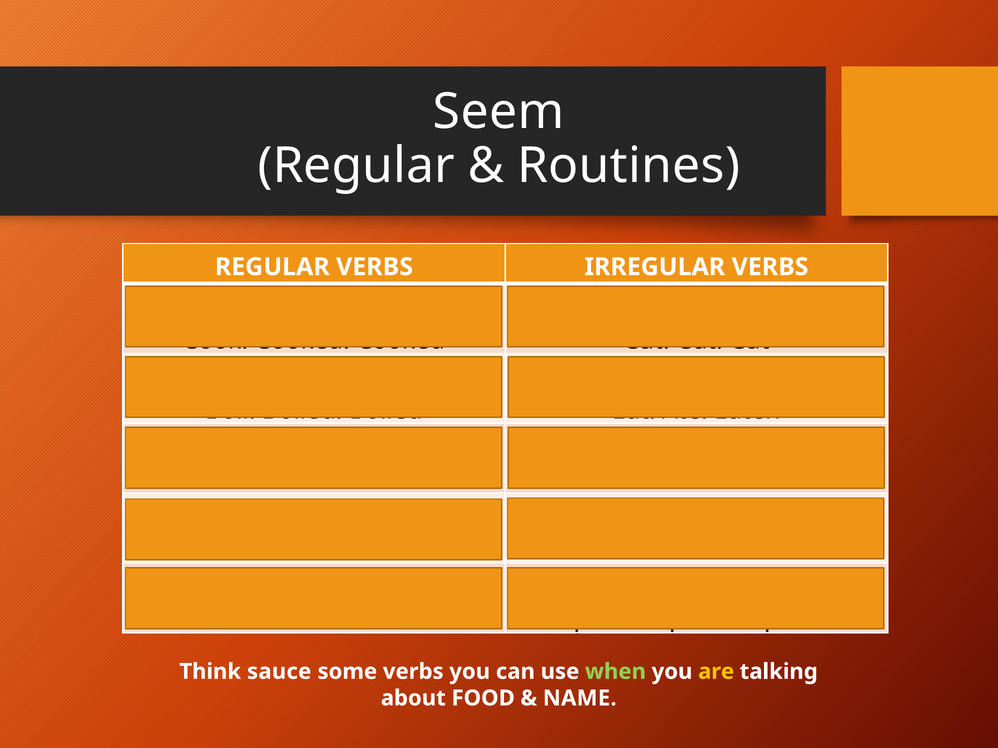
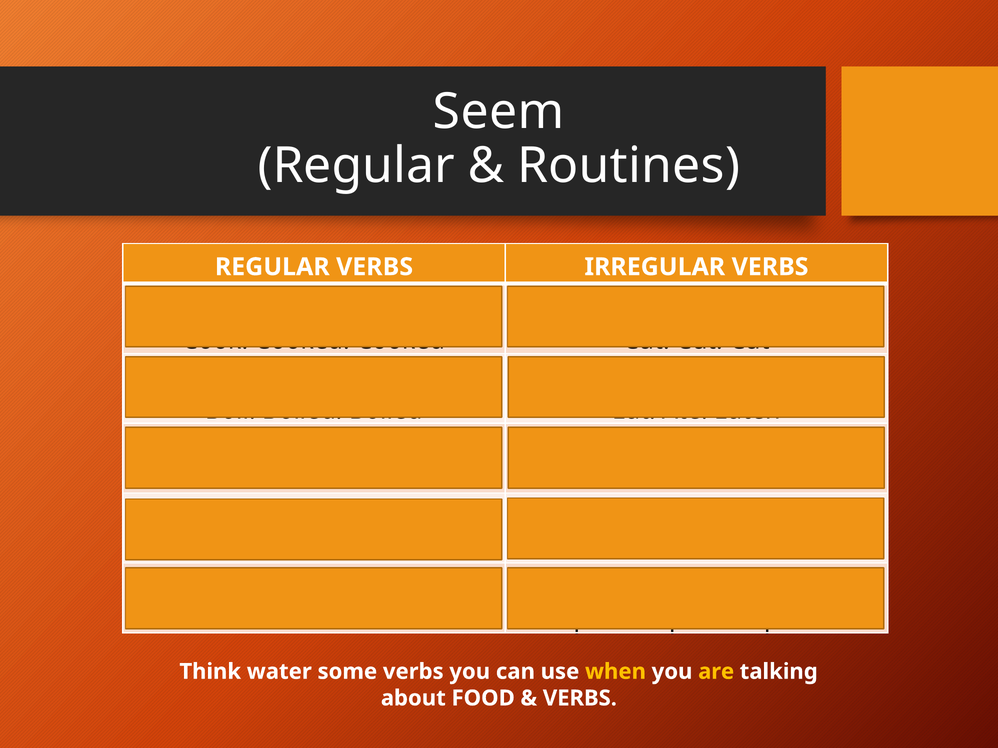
sauce: sauce -> water (279, 672)
when colour: light green -> yellow (615, 672)
NAME: NAME -> VERBS (580, 699)
